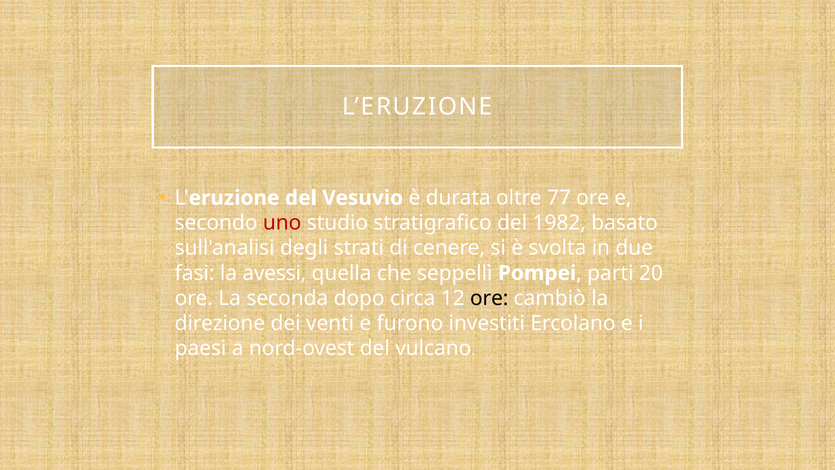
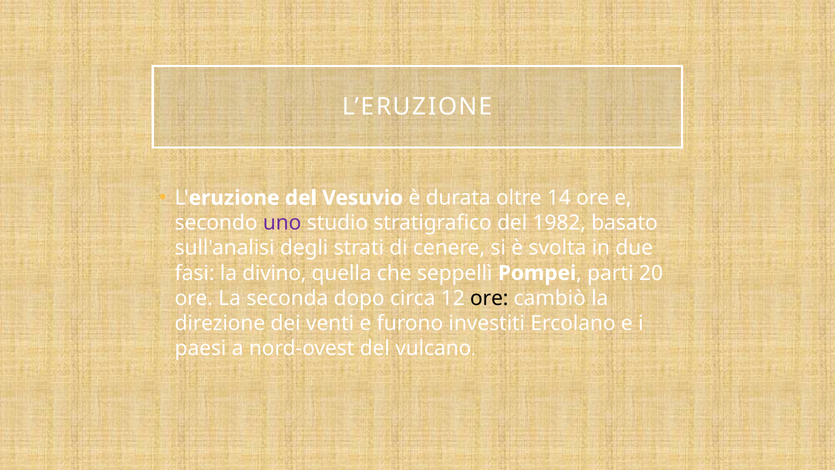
77: 77 -> 14 (559, 198)
uno colour: red -> purple (282, 223)
avessi: avessi -> divino (274, 273)
